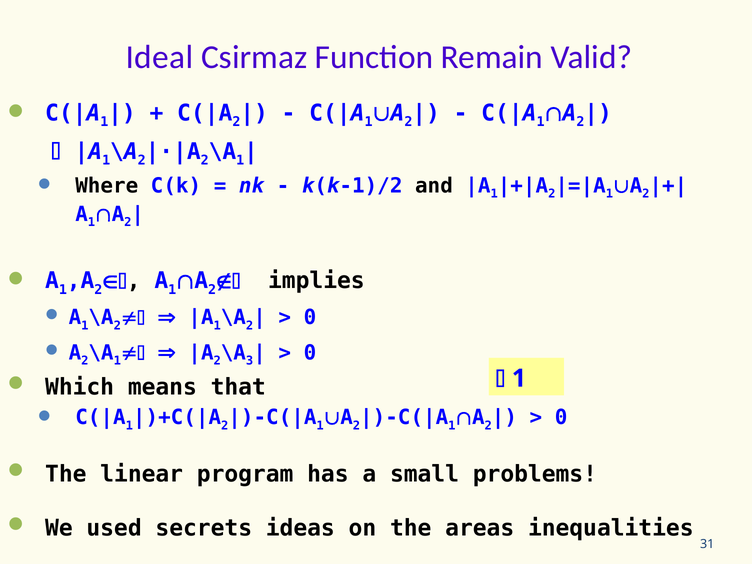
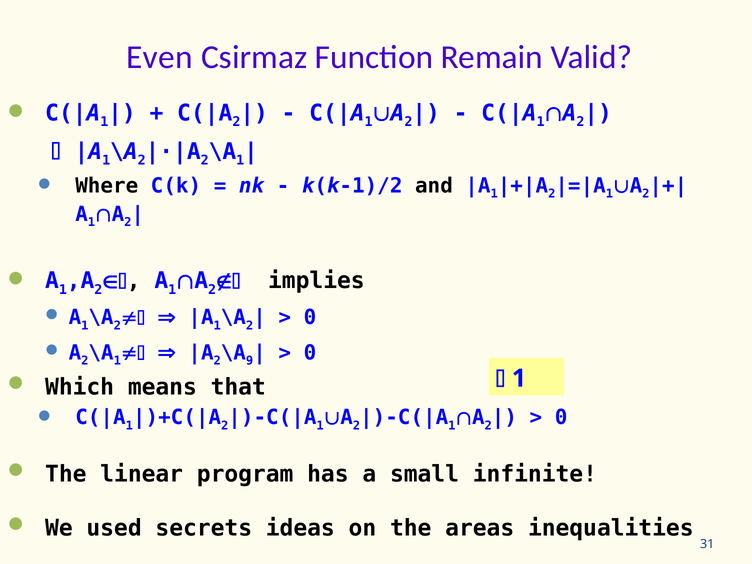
Ideal: Ideal -> Even (159, 57)
3: 3 -> 9 (250, 361)
problems: problems -> infinite (535, 474)
